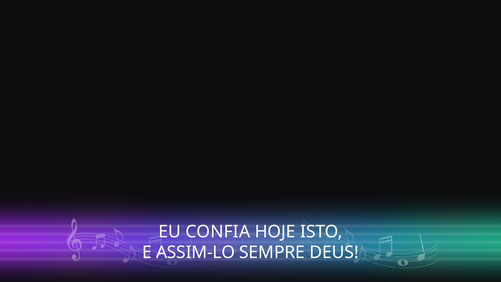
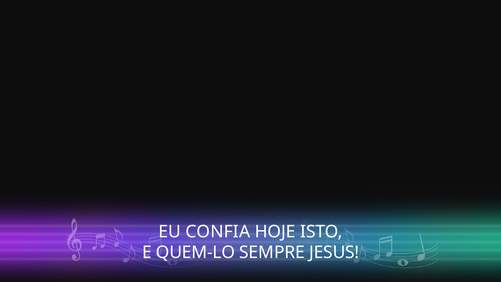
ASSIM-LO: ASSIM-LO -> QUEM-LO (195, 252)
DEUS: DEUS -> JESUS (334, 252)
